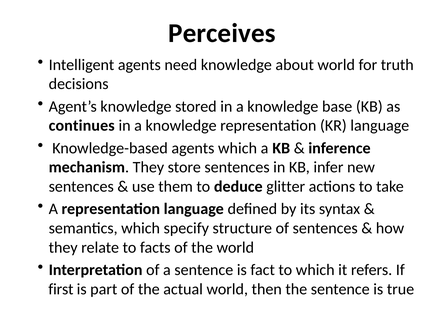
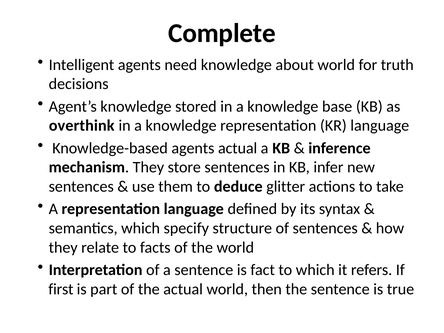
Perceives: Perceives -> Complete (222, 33)
continues: continues -> overthink (82, 126)
agents which: which -> actual (238, 148)
